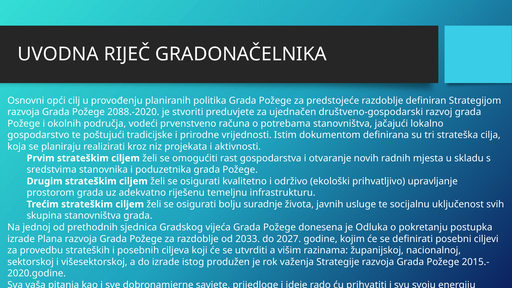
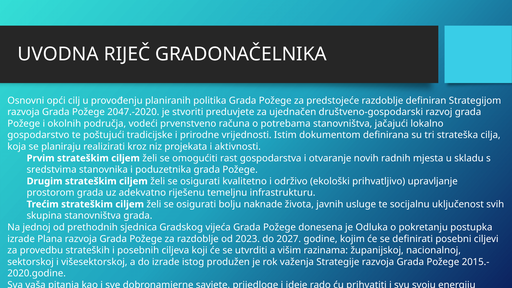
2088.-2020: 2088.-2020 -> 2047.-2020 (133, 112)
suradnje: suradnje -> naknade (263, 204)
2033: 2033 -> 2023 (248, 239)
